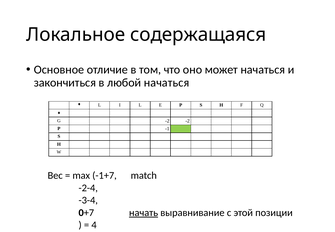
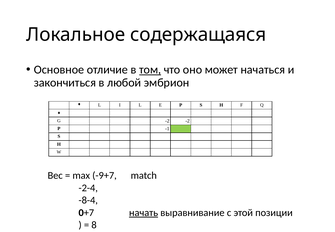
том underline: none -> present (150, 70)
любой начаться: начаться -> эмбрион (167, 83)
-1+7: -1+7 -> -9+7 (105, 176)
-3-4: -3-4 -> -8-4 (88, 200)
4: 4 -> 8 (94, 225)
